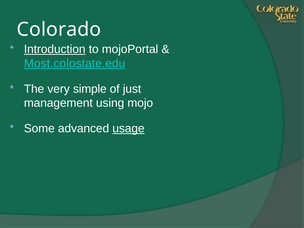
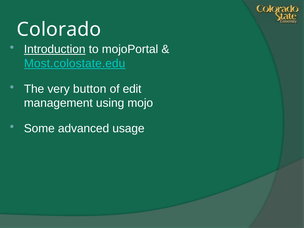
simple: simple -> button (90, 89)
just: just -> edit (132, 89)
usage underline: present -> none (128, 128)
